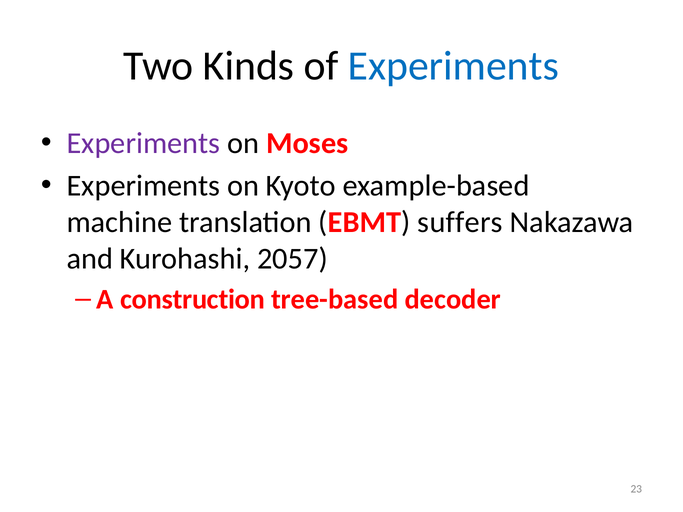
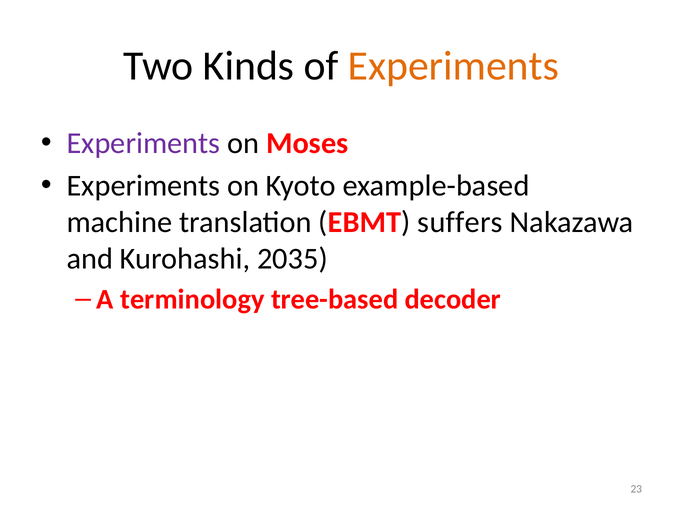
Experiments colour: blue -> orange (454, 66)
2057: 2057 -> 2035 (292, 259)
construction: construction -> terminology (192, 300)
